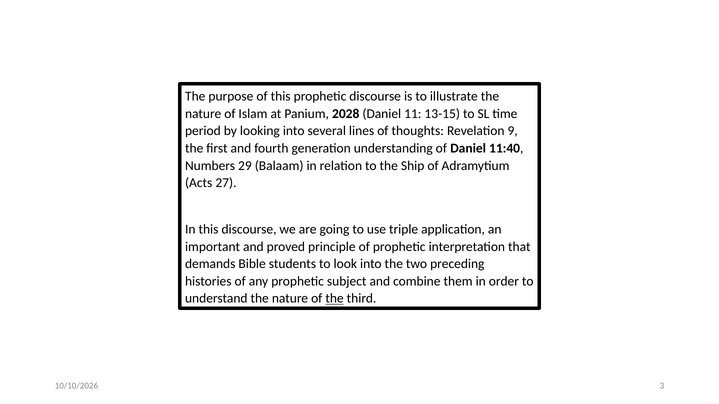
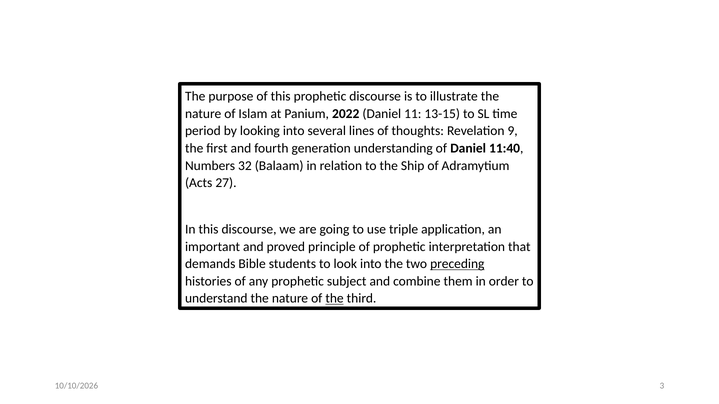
2028: 2028 -> 2022 (346, 114)
29: 29 -> 32 (245, 166)
preceding underline: none -> present (457, 264)
